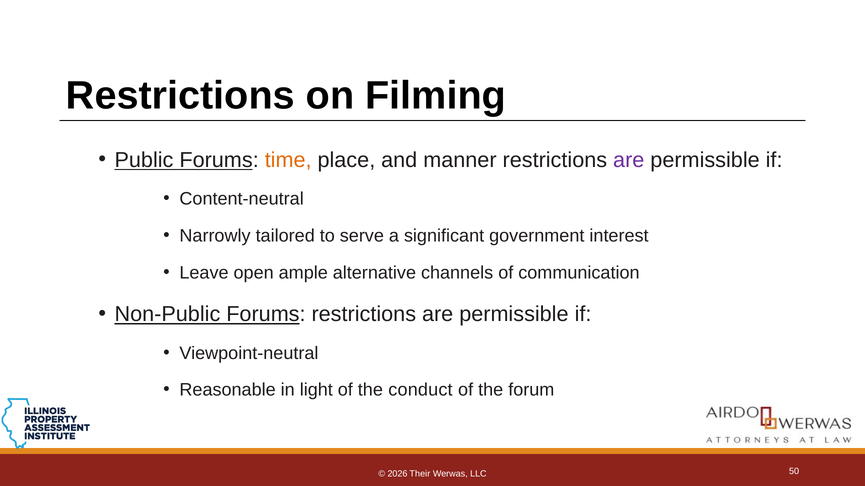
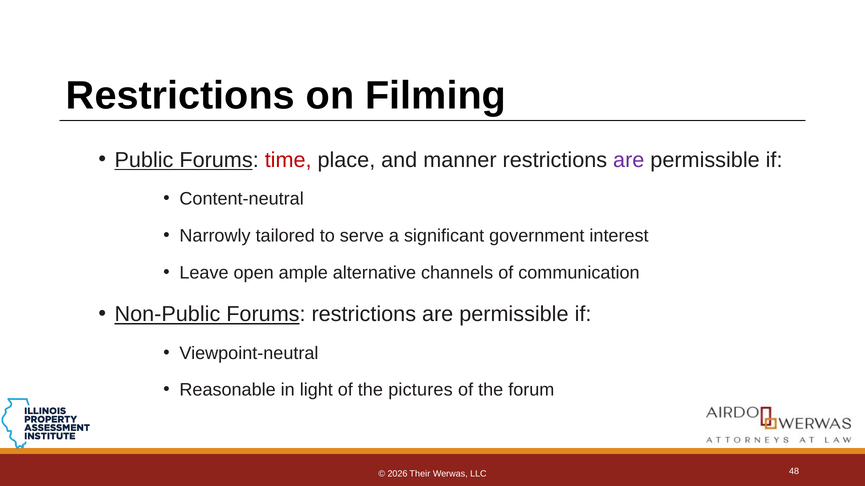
time colour: orange -> red (288, 160)
conduct: conduct -> pictures (420, 390)
50: 50 -> 48 (794, 472)
